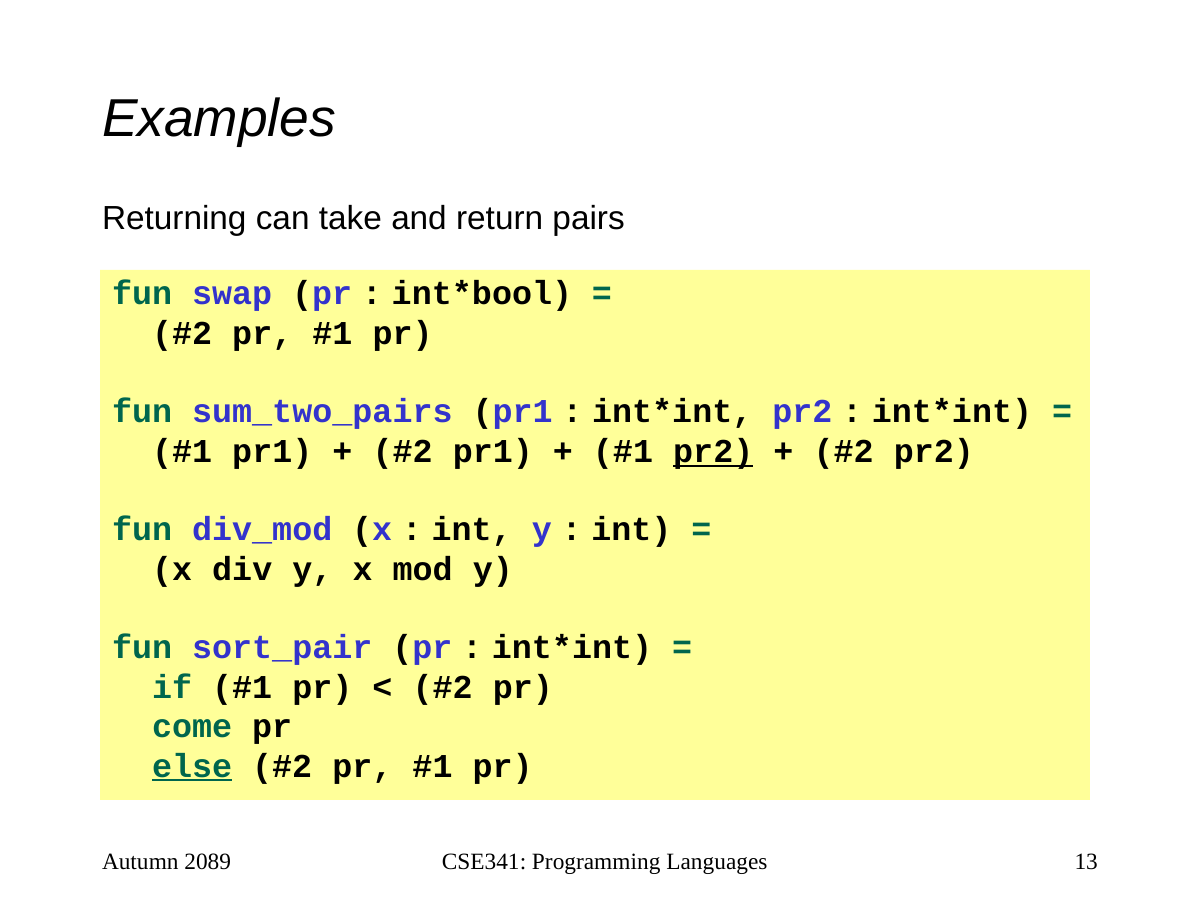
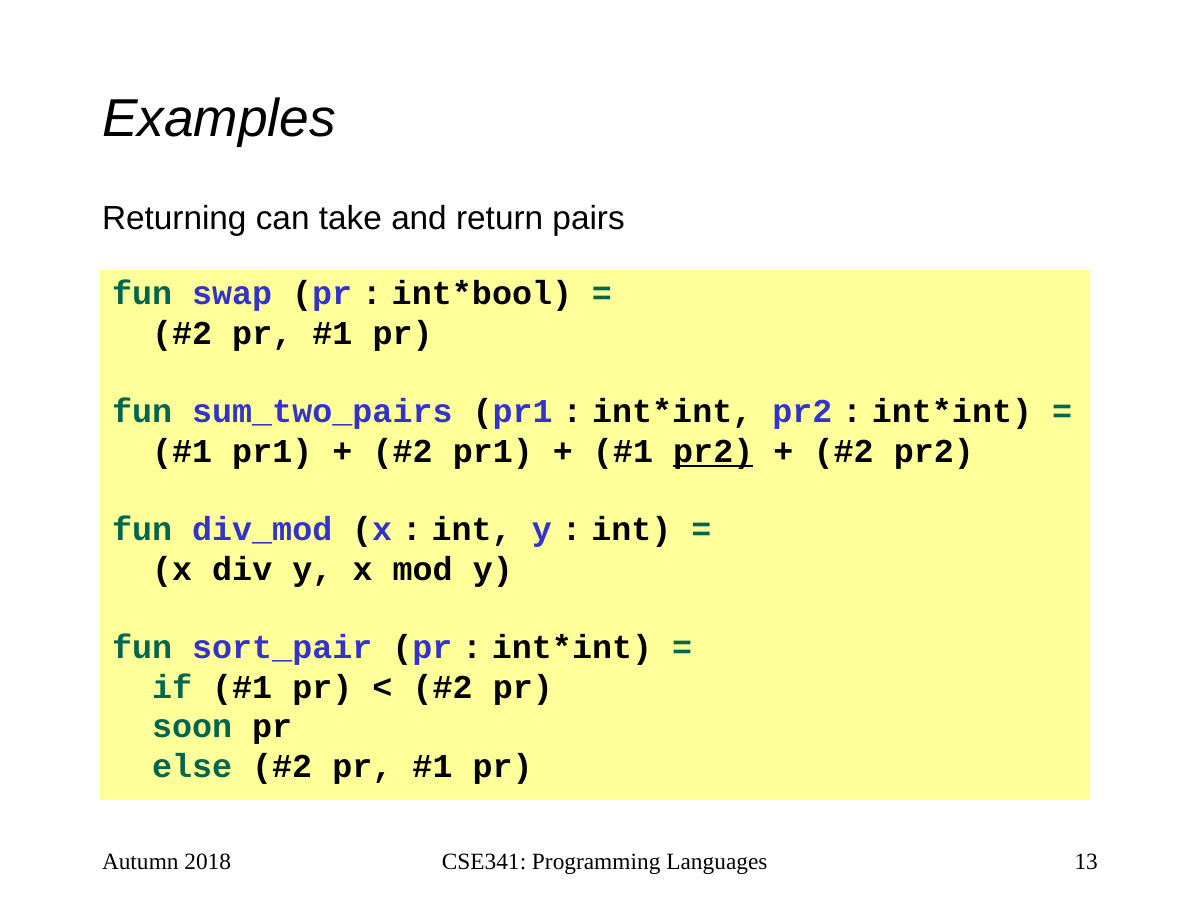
come: come -> soon (192, 727)
else underline: present -> none (192, 766)
2089: 2089 -> 2018 (208, 862)
